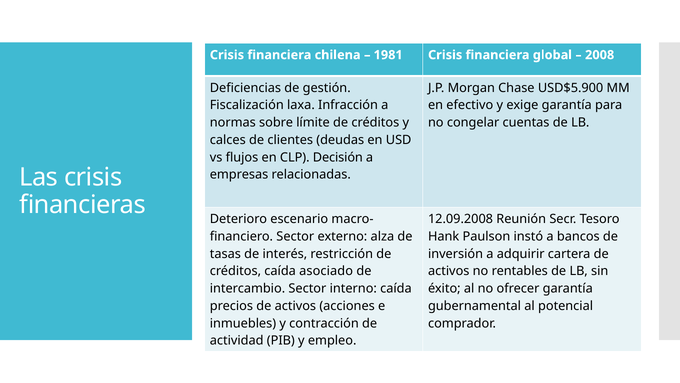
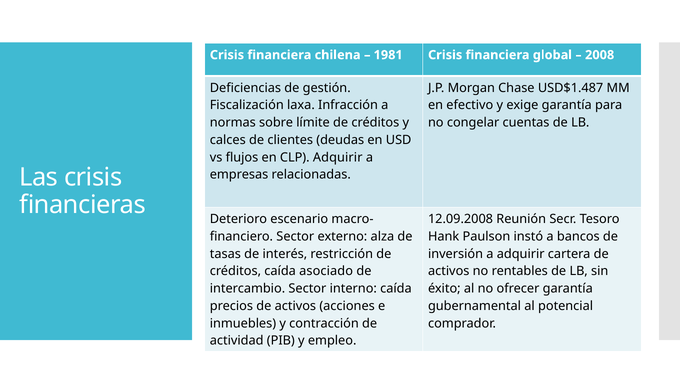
USD$5.900: USD$5.900 -> USD$1.487 (571, 88)
CLP Decisión: Decisión -> Adquirir (338, 157)
